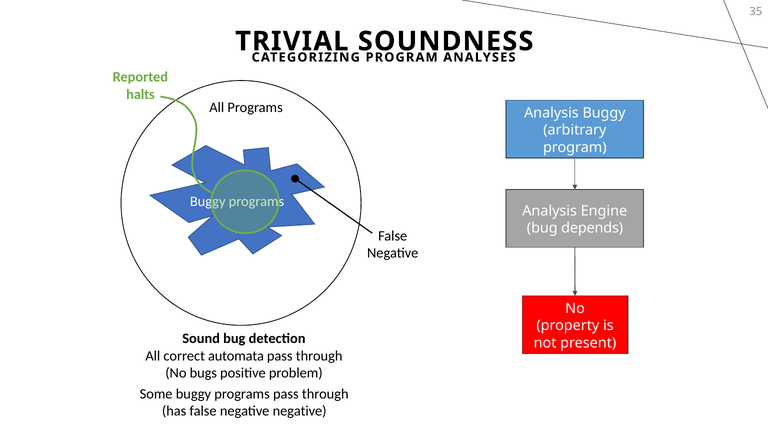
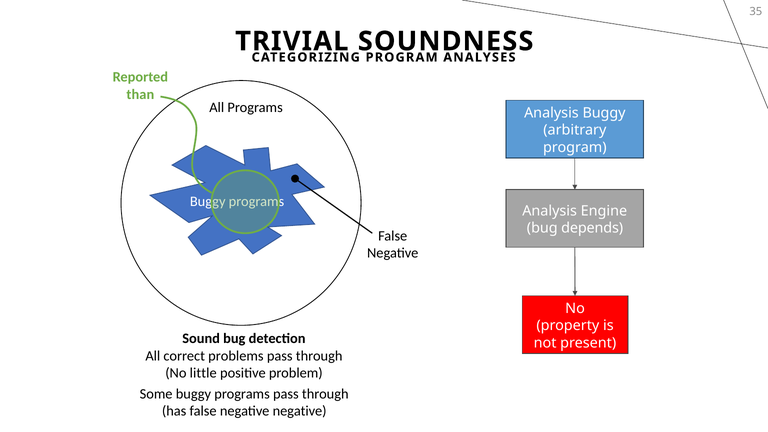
halts: halts -> than (140, 94)
automata: automata -> problems (236, 356)
bugs: bugs -> little (203, 373)
